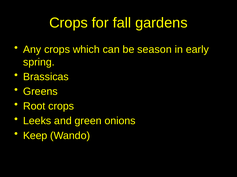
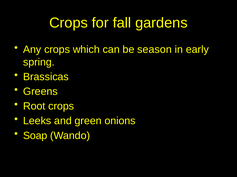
Keep: Keep -> Soap (35, 136)
